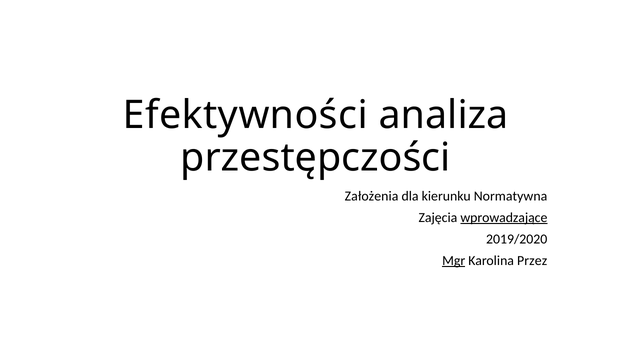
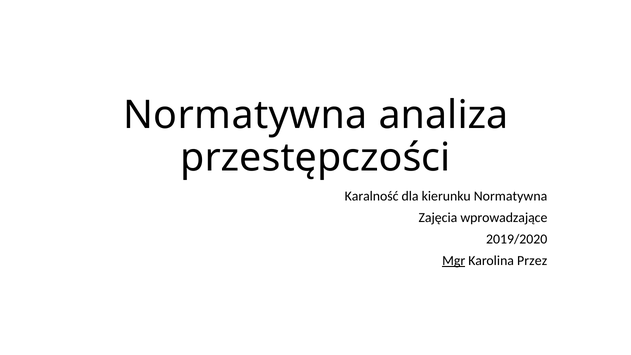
Efektywności: Efektywności -> Normatywna (245, 115)
Założenia: Założenia -> Karalność (372, 196)
wprowadzające underline: present -> none (504, 218)
